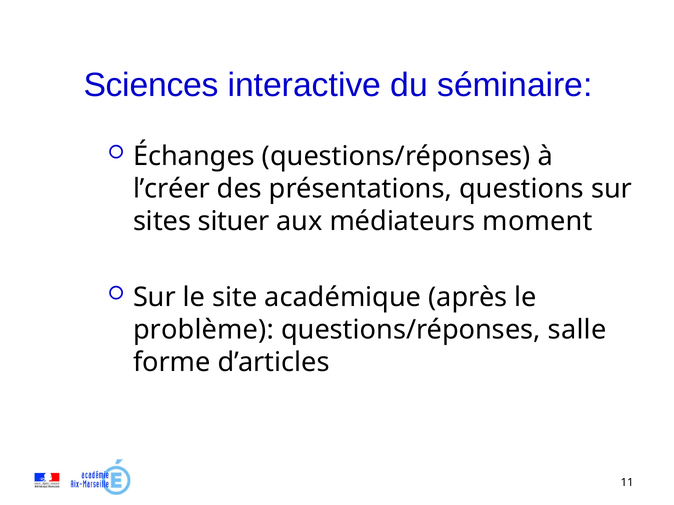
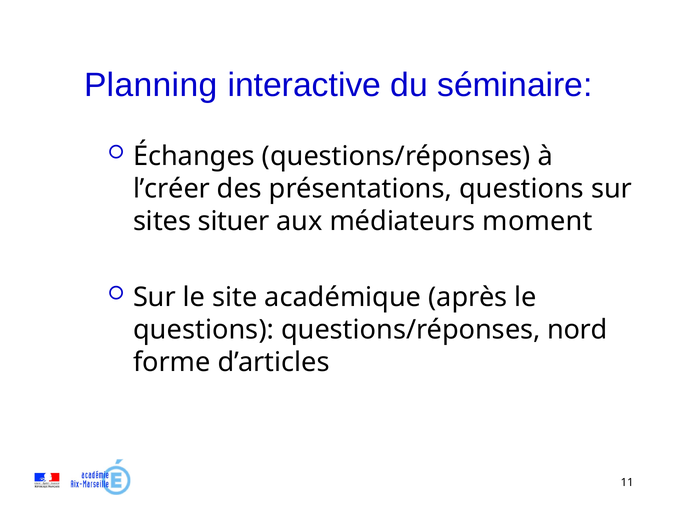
Sciences: Sciences -> Planning (151, 85)
problème: problème -> questions (204, 330)
salle: salle -> nord (577, 330)
